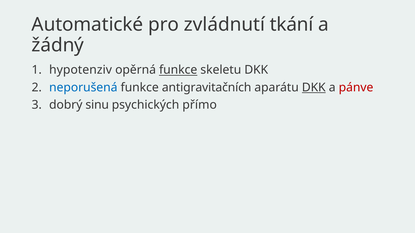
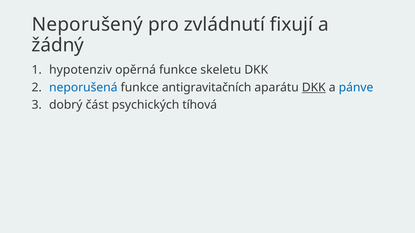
Automatické: Automatické -> Neporušený (87, 25)
tkání: tkání -> fixují (292, 25)
funkce underline: present -> none (178, 70)
pánve colour: red -> blue (356, 88)
sinu: sinu -> část (97, 105)
přímo: přímo -> tíhová (200, 105)
